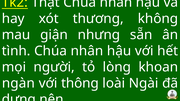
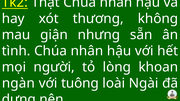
thông: thông -> tuông (80, 83)
